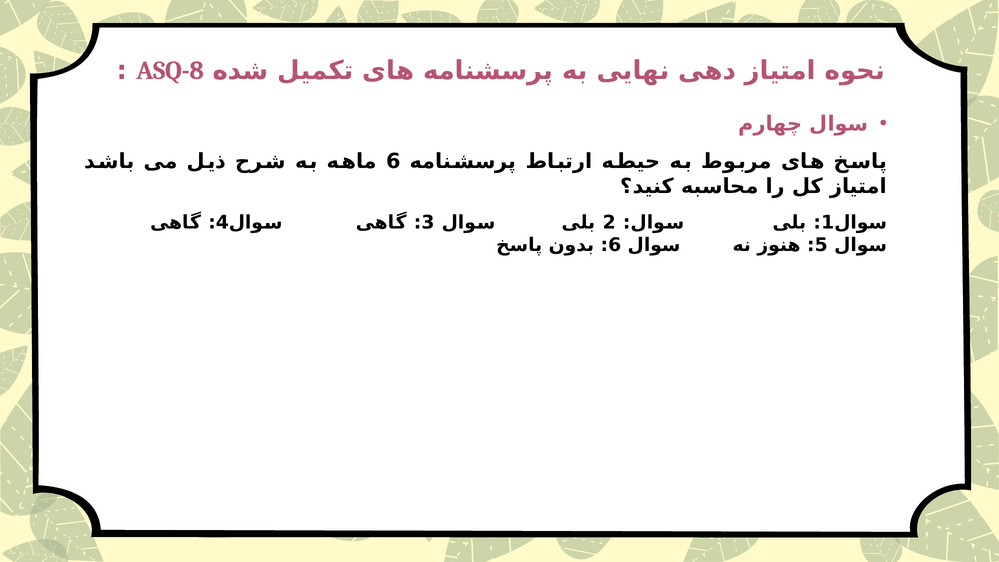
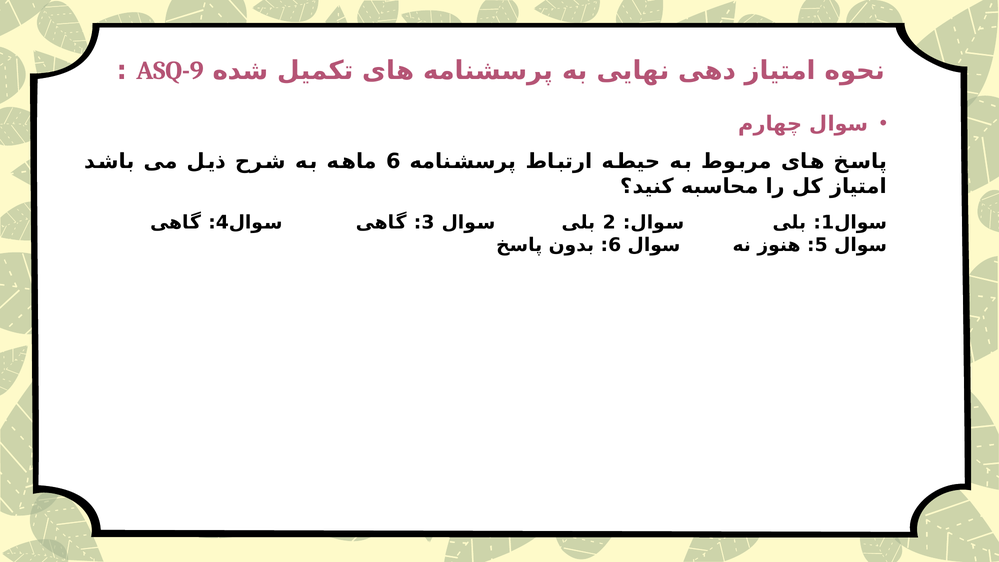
ASQ-8: ASQ-8 -> ASQ-9 (170, 71)
